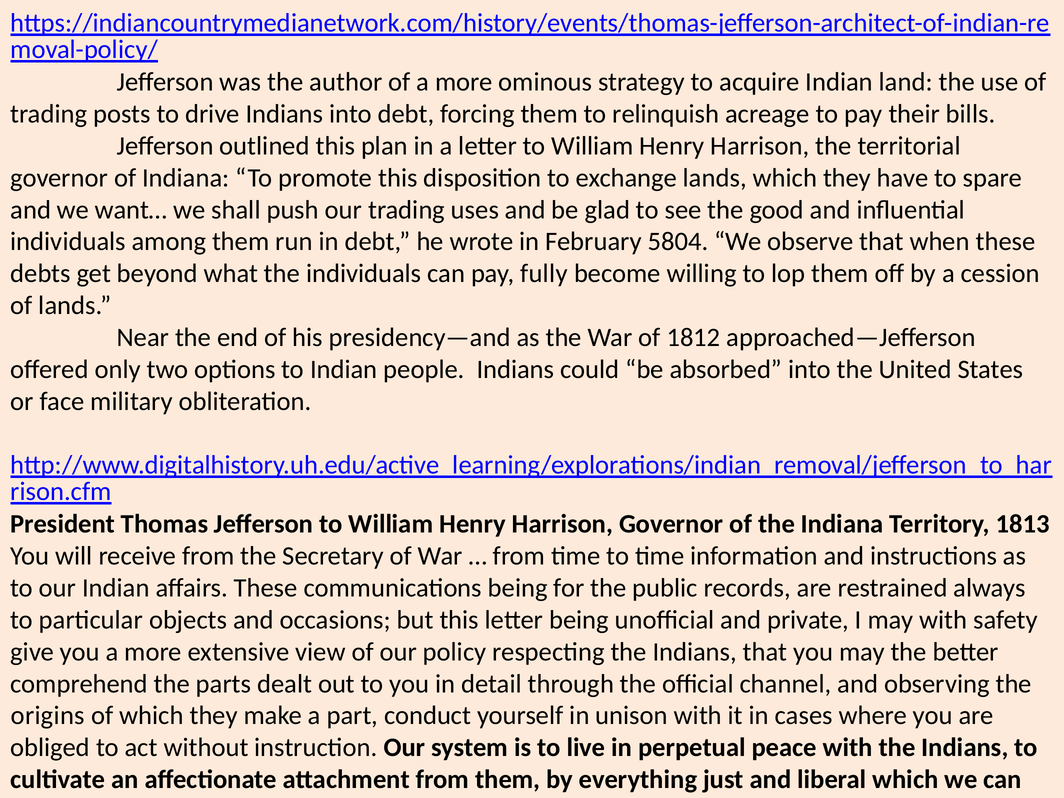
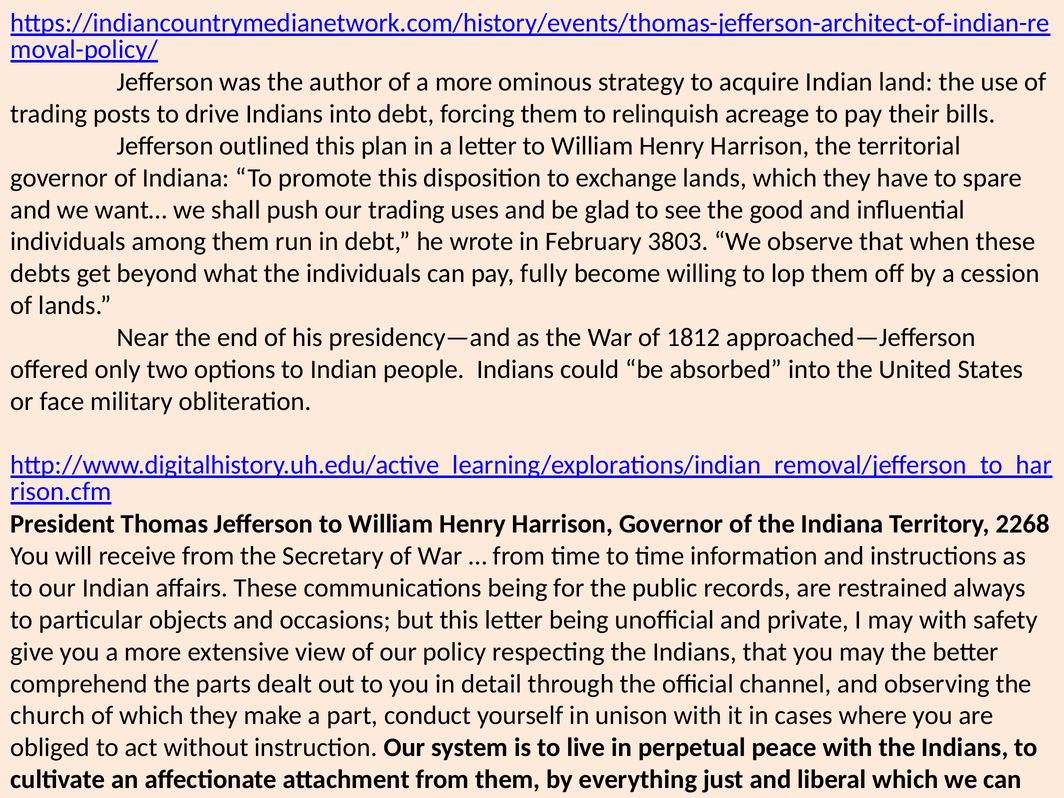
5804: 5804 -> 3803 (678, 242)
1813: 1813 -> 2268 (1023, 524)
origins: origins -> church (48, 716)
